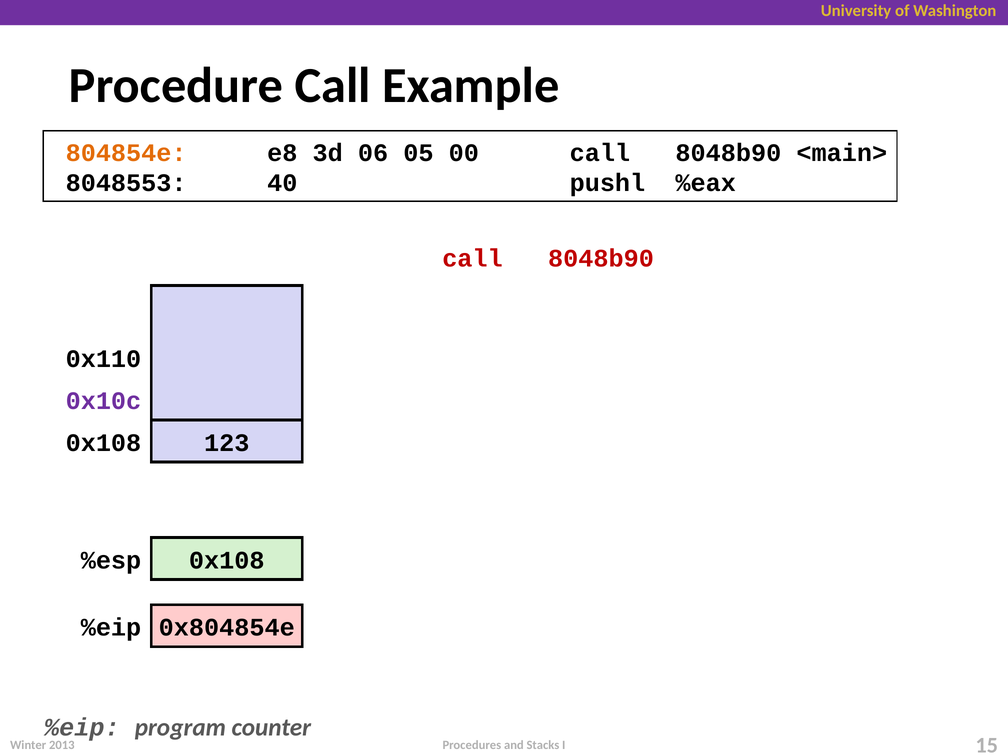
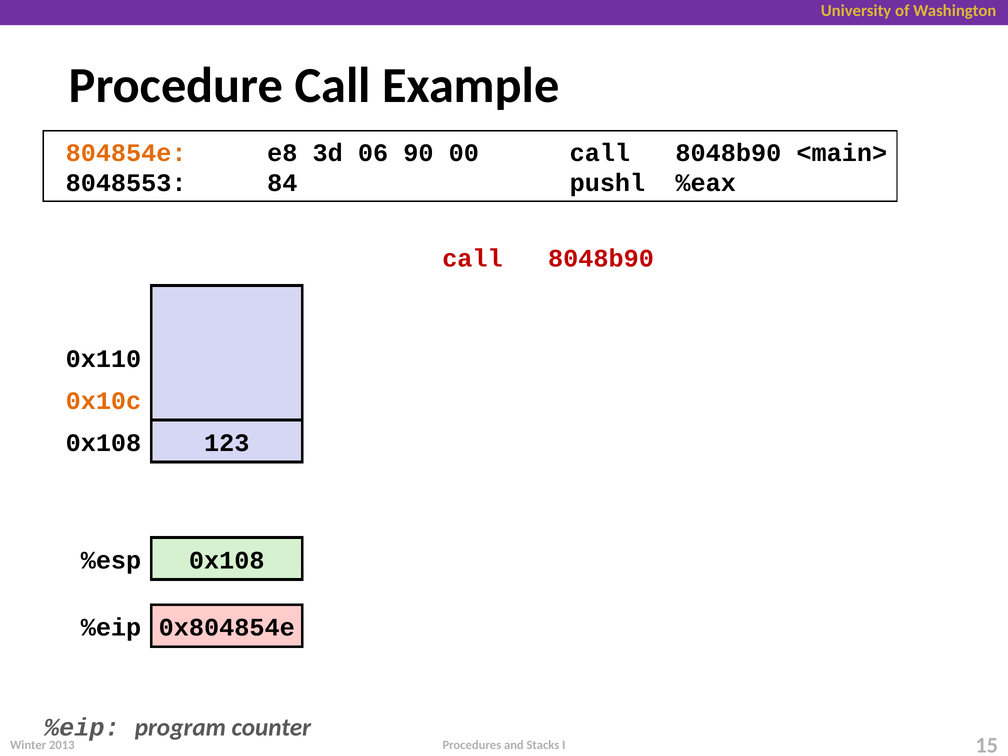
05: 05 -> 90 (418, 153)
40: 40 -> 84 (282, 183)
0x10c colour: purple -> orange (103, 401)
